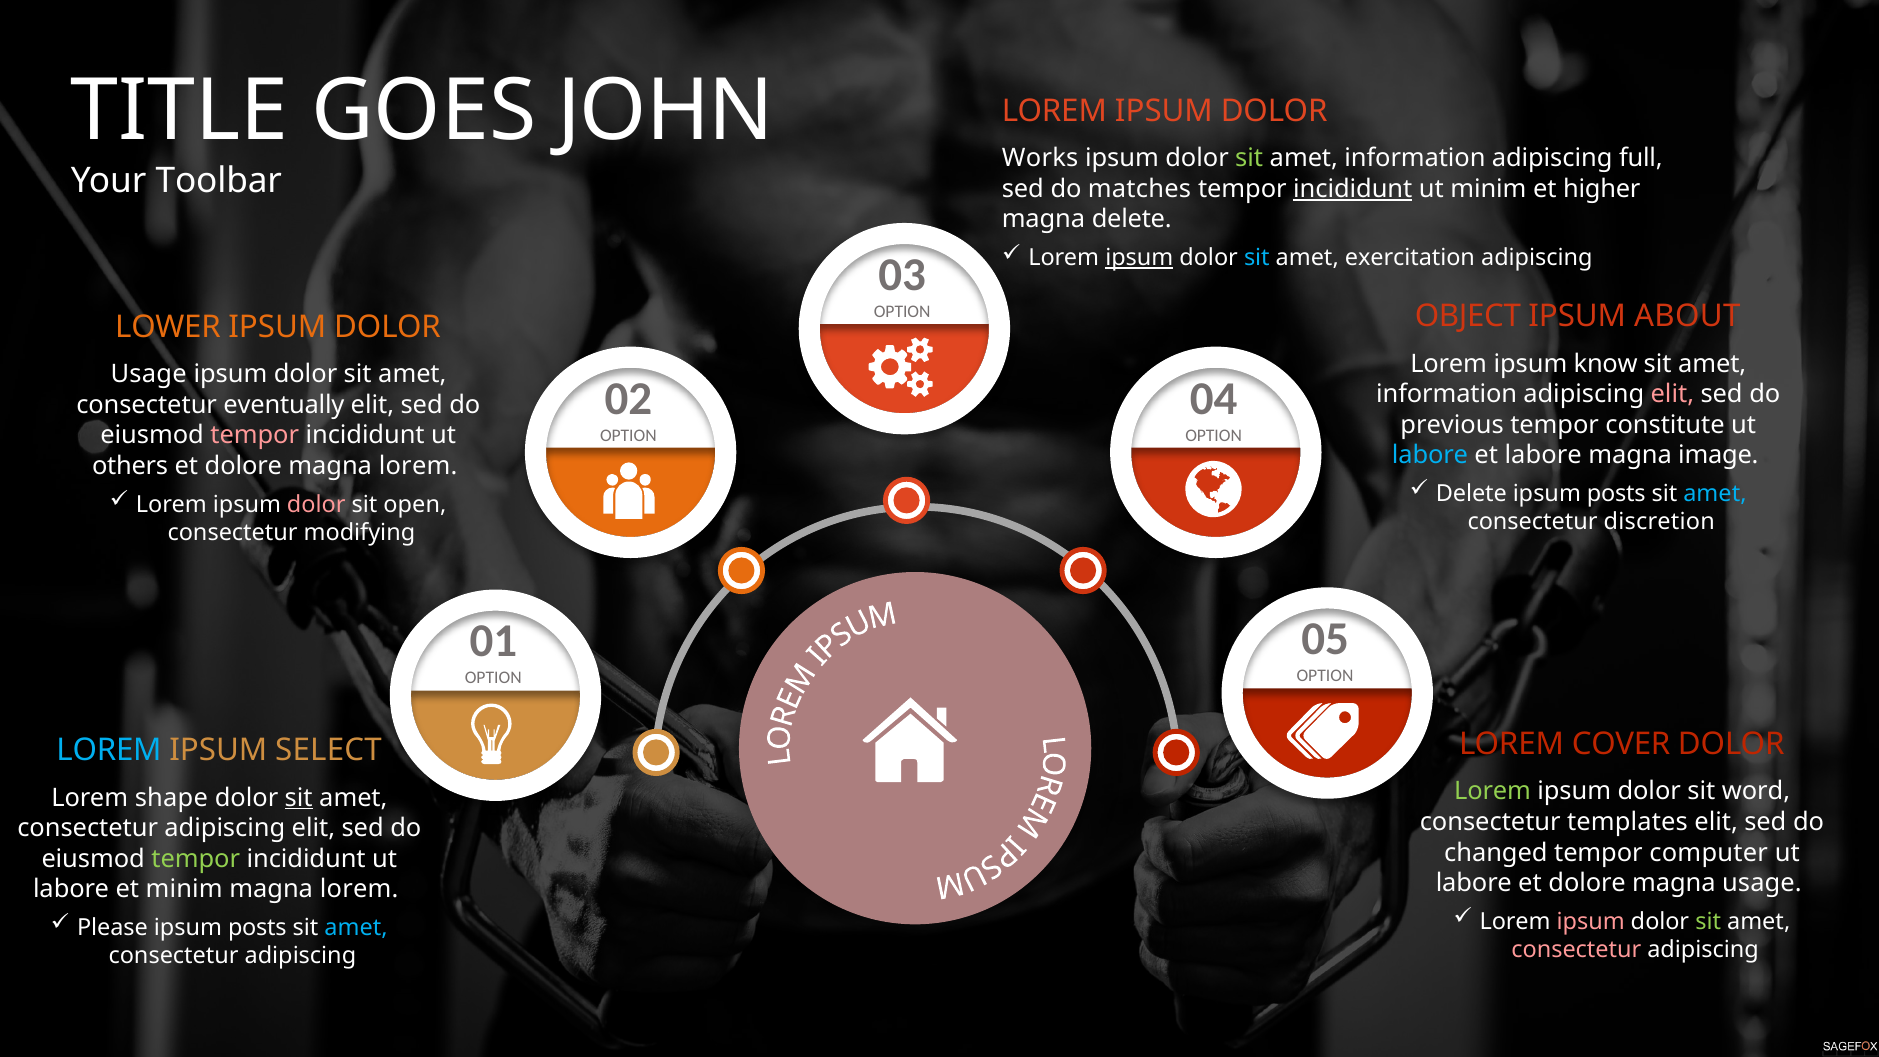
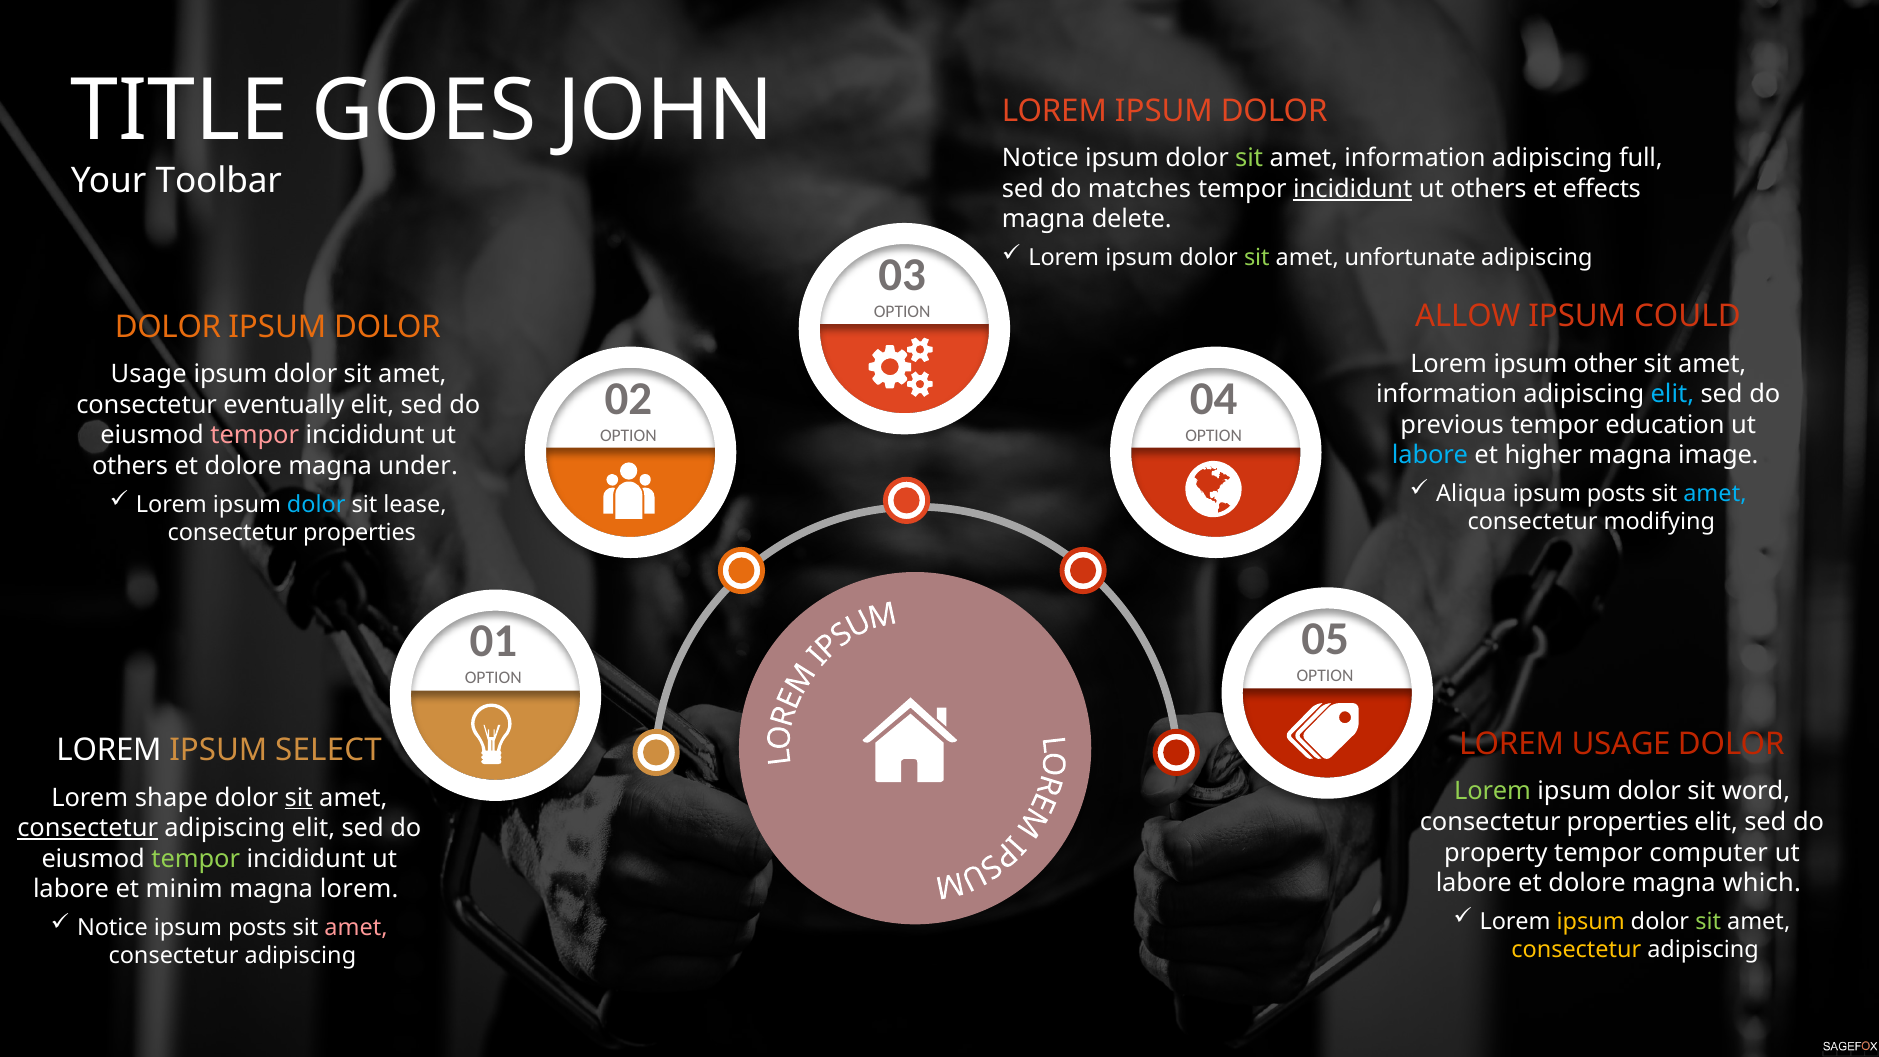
Works: Works -> Notice (1040, 158)
minim: minim -> others (1488, 189)
higher: higher -> effects (1602, 189)
ipsum underline: present -> none (1139, 258)
sit colour: light blue -> light green (1257, 258)
exercitation: exercitation -> unfortunate (1410, 258)
OBJECT: OBJECT -> ALLOW (1468, 316)
ABOUT: ABOUT -> COULD (1687, 316)
LOWER: LOWER -> DOLOR (168, 327)
know: know -> other (1606, 364)
elit colour: pink -> light blue (1672, 394)
constitute: constitute -> education (1665, 425)
et labore: labore -> higher (1543, 455)
dolore magna lorem: lorem -> under (418, 466)
Delete: Delete -> Aliqua (1471, 494)
dolor colour: pink -> light blue (316, 505)
open: open -> lease (415, 505)
discretion: discretion -> modifying (1659, 522)
modifying: modifying -> properties (360, 533)
LOREM COVER: COVER -> USAGE (1621, 744)
LOREM colour: light blue -> white (109, 750)
templates: templates -> properties (1628, 822)
consectetur underline: none -> present (88, 828)
changed: changed -> property (1496, 853)
magna usage: usage -> which (1762, 883)
ipsum colour: pink -> yellow (1591, 922)
Please: Please -> Notice (112, 928)
amet colour: light blue -> pink (356, 928)
consectetur colour: pink -> yellow (1576, 950)
